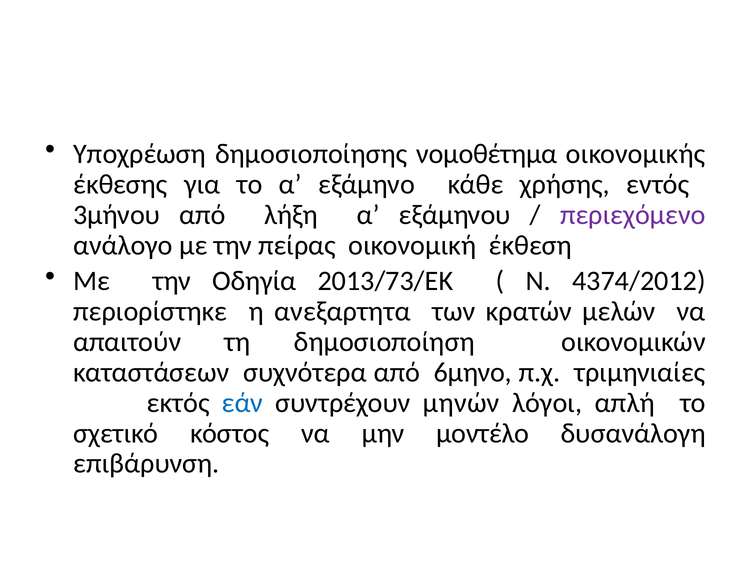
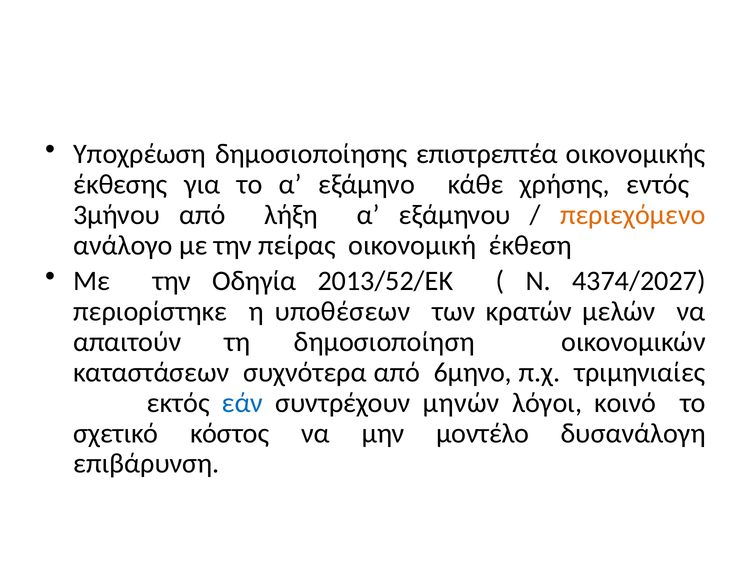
νομοθέτημα: νομοθέτημα -> επιστρεπτέα (487, 154)
περιεχόμενο colour: purple -> orange (633, 215)
2013/73/ΕΚ: 2013/73/ΕΚ -> 2013/52/ΕΚ (385, 281)
4374/2012: 4374/2012 -> 4374/2027 (639, 281)
ανεξαρτητα: ανεξαρτητα -> υποθέσεων (342, 312)
απλή: απλή -> κοινό (625, 403)
